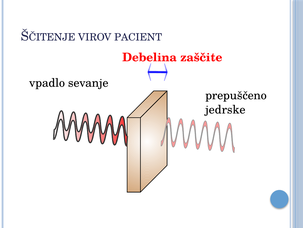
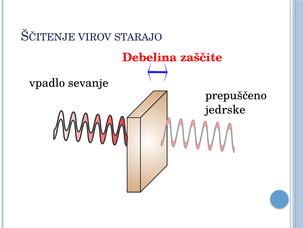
PACIENT: PACIENT -> STARAJO (138, 37)
